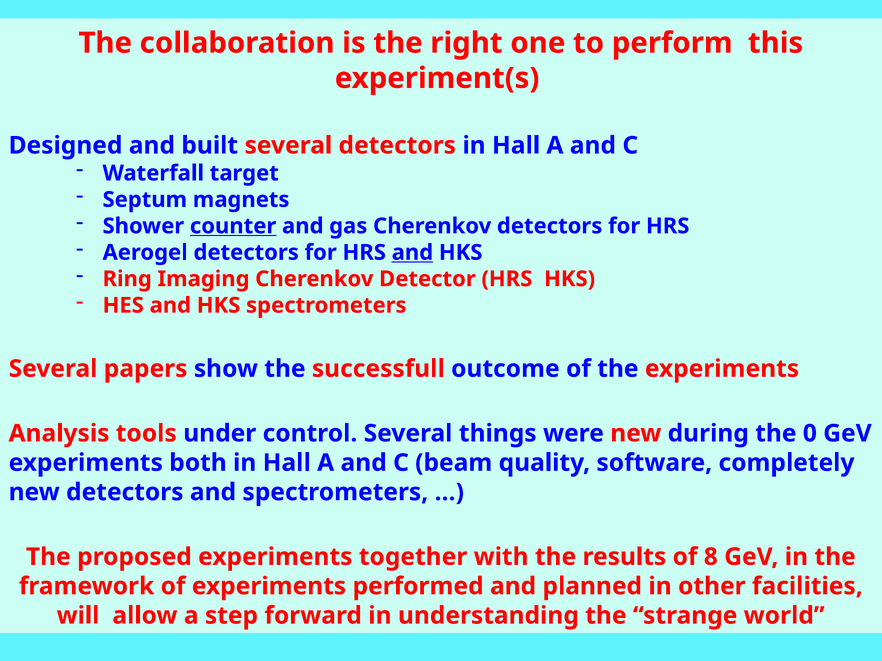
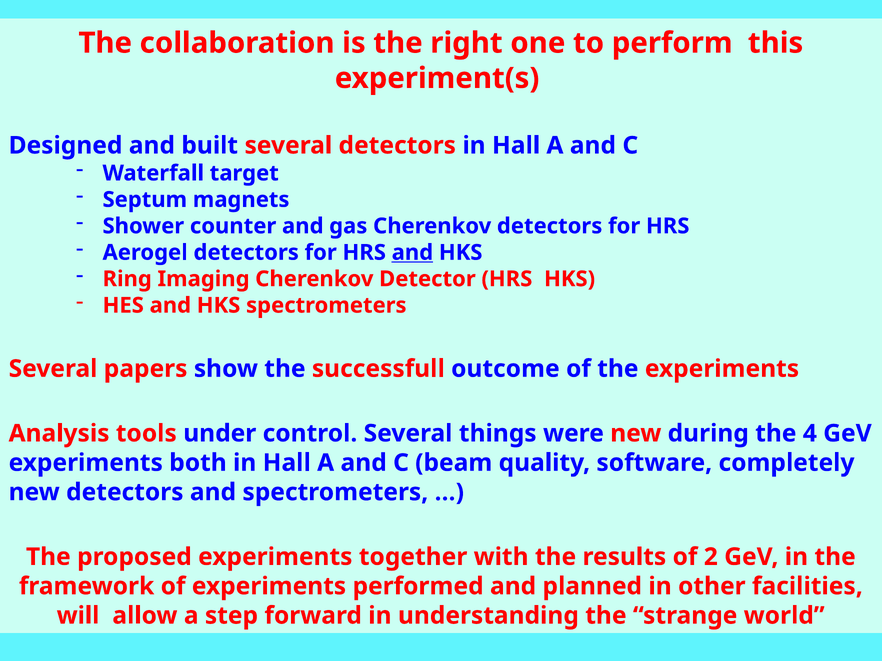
counter underline: present -> none (233, 226)
0: 0 -> 4 (810, 434)
8: 8 -> 2 (711, 557)
